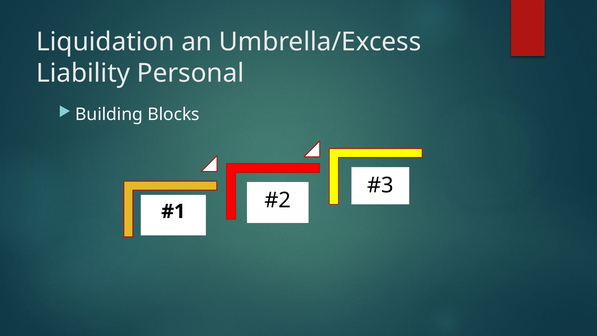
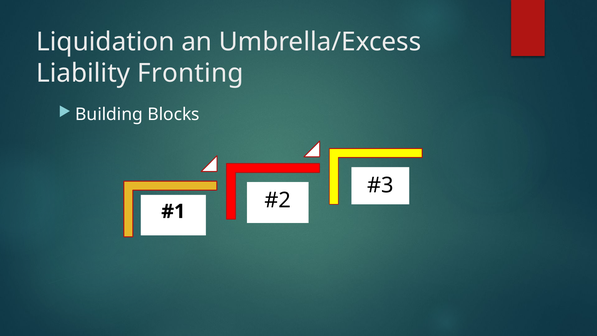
Personal: Personal -> Fronting (190, 73)
